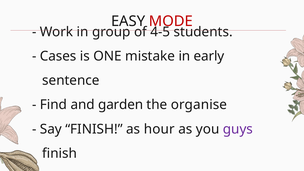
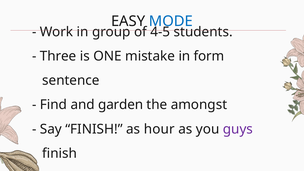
MODE colour: red -> blue (171, 21)
Cases: Cases -> Three (58, 56)
early: early -> form (209, 56)
organise: organise -> amongst (199, 105)
